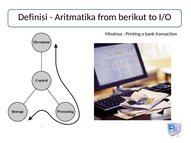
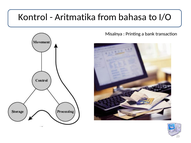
Definisi: Definisi -> Kontrol (33, 17)
berikut: berikut -> bahasa (133, 17)
